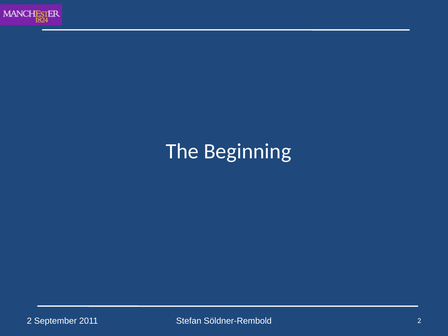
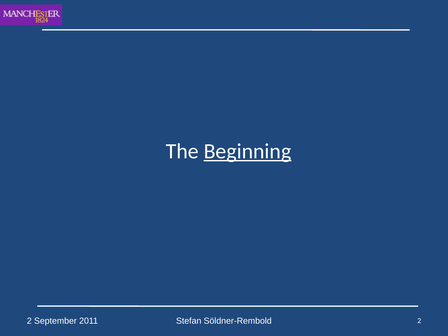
Beginning underline: none -> present (248, 151)
